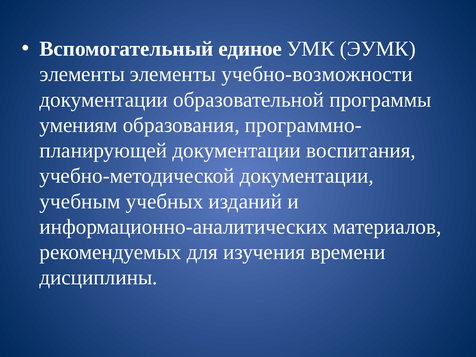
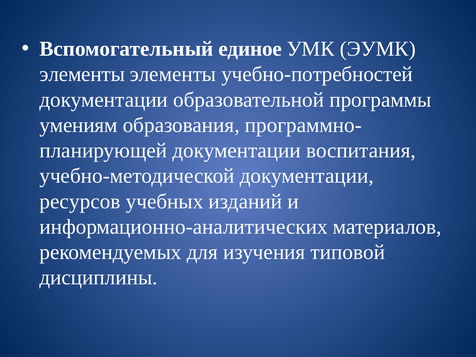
учебно-возможности: учебно-возможности -> учебно-потребностей (317, 74)
учебным: учебным -> ресурсов (80, 201)
времени: времени -> типовой (348, 252)
